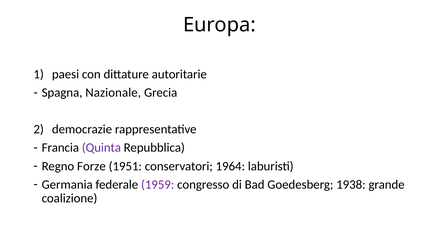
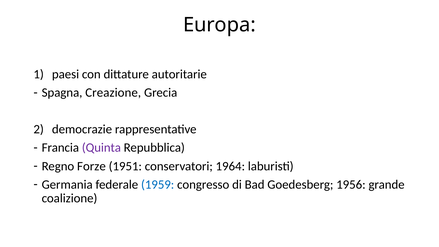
Nazionale: Nazionale -> Creazione (113, 93)
1959 colour: purple -> blue (158, 184)
1938: 1938 -> 1956 (351, 184)
